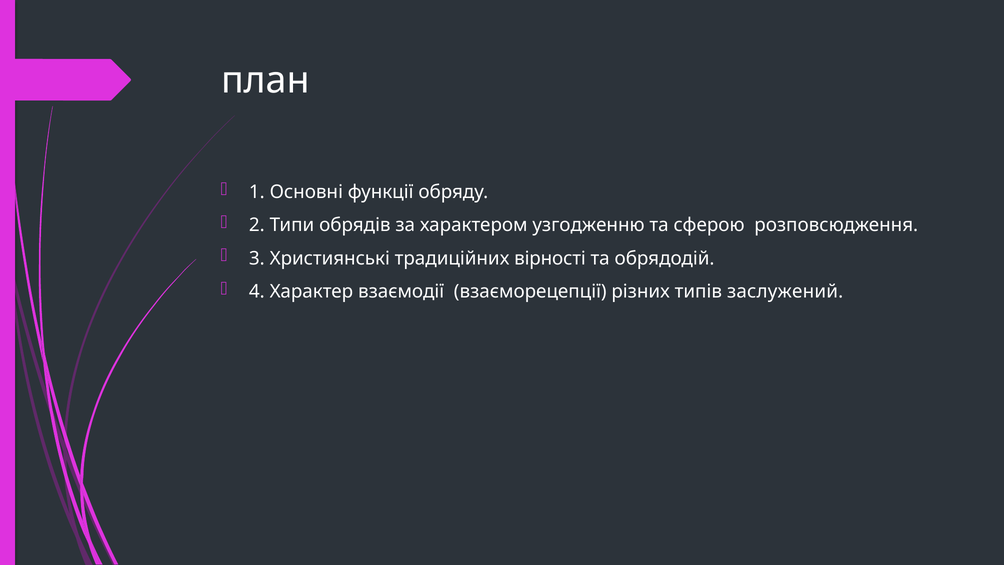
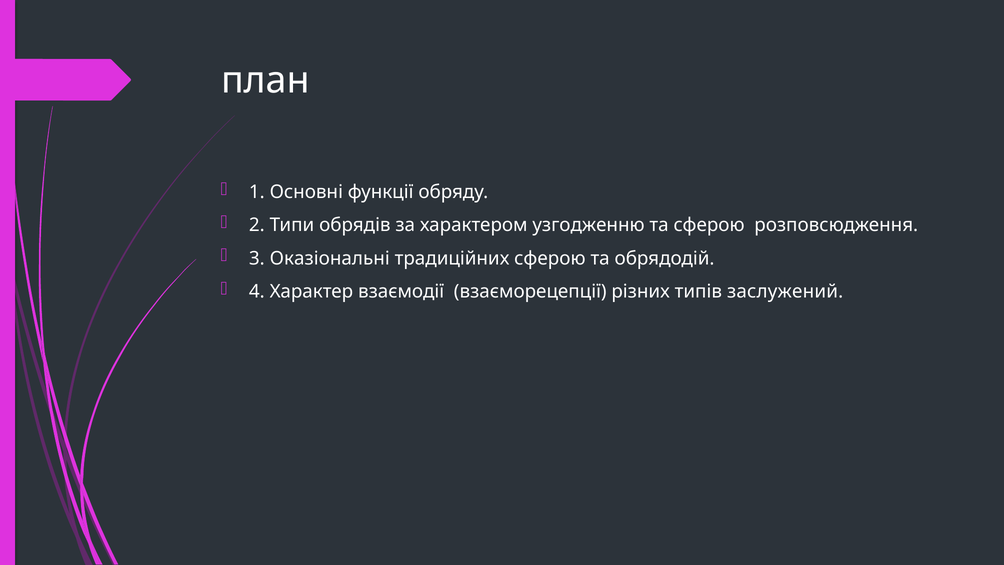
Християнські: Християнські -> Оказіональні (330, 258)
традиційних вірності: вірності -> сферою (550, 258)
